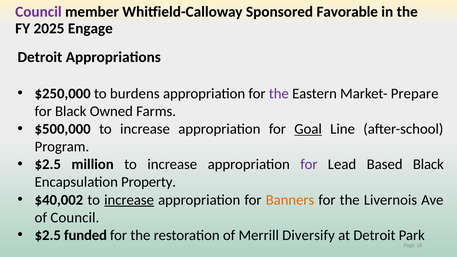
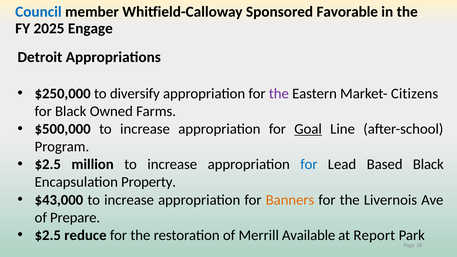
Council colour: purple -> blue (38, 12)
burdens: burdens -> diversify (135, 94)
Prepare: Prepare -> Citizens (415, 94)
for colour: purple -> blue (309, 164)
$40,002: $40,002 -> $43,000 (59, 200)
increase underline: present -> none (129, 200)
of Council: Council -> Prepare (75, 218)
funded: funded -> reduce (85, 235)
Diversify: Diversify -> Available (309, 235)
at Detroit: Detroit -> Report (374, 235)
